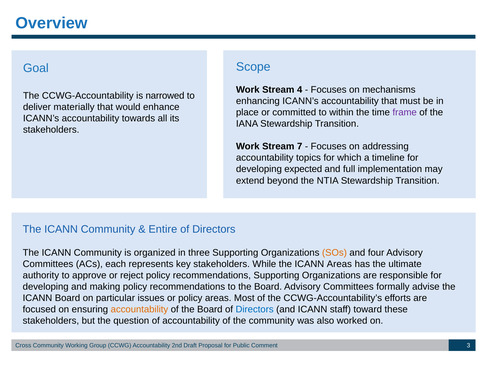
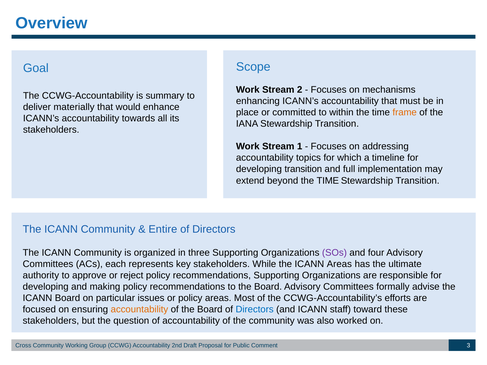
4: 4 -> 2 (300, 90)
narrowed: narrowed -> summary (165, 96)
frame colour: purple -> orange (405, 112)
7: 7 -> 1 (300, 147)
developing expected: expected -> transition (303, 169)
beyond the NTIA: NTIA -> TIME (328, 181)
SOs colour: orange -> purple (334, 253)
